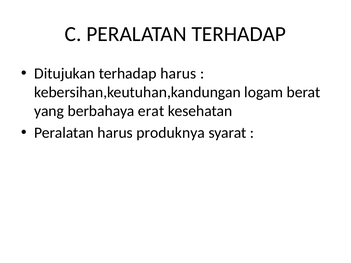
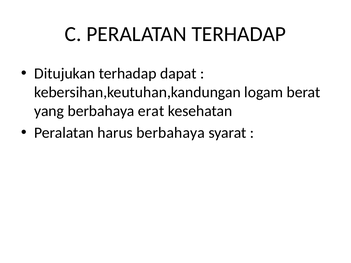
terhadap harus: harus -> dapat (178, 74)
harus produknya: produknya -> berbahaya (171, 133)
